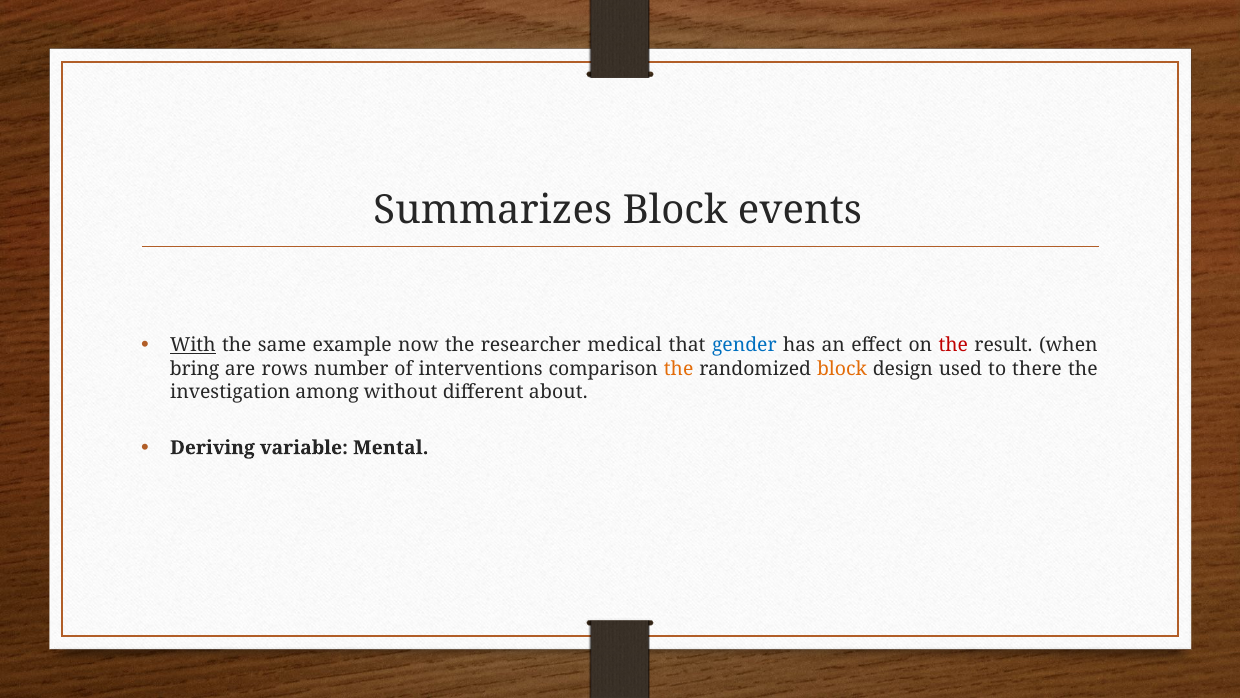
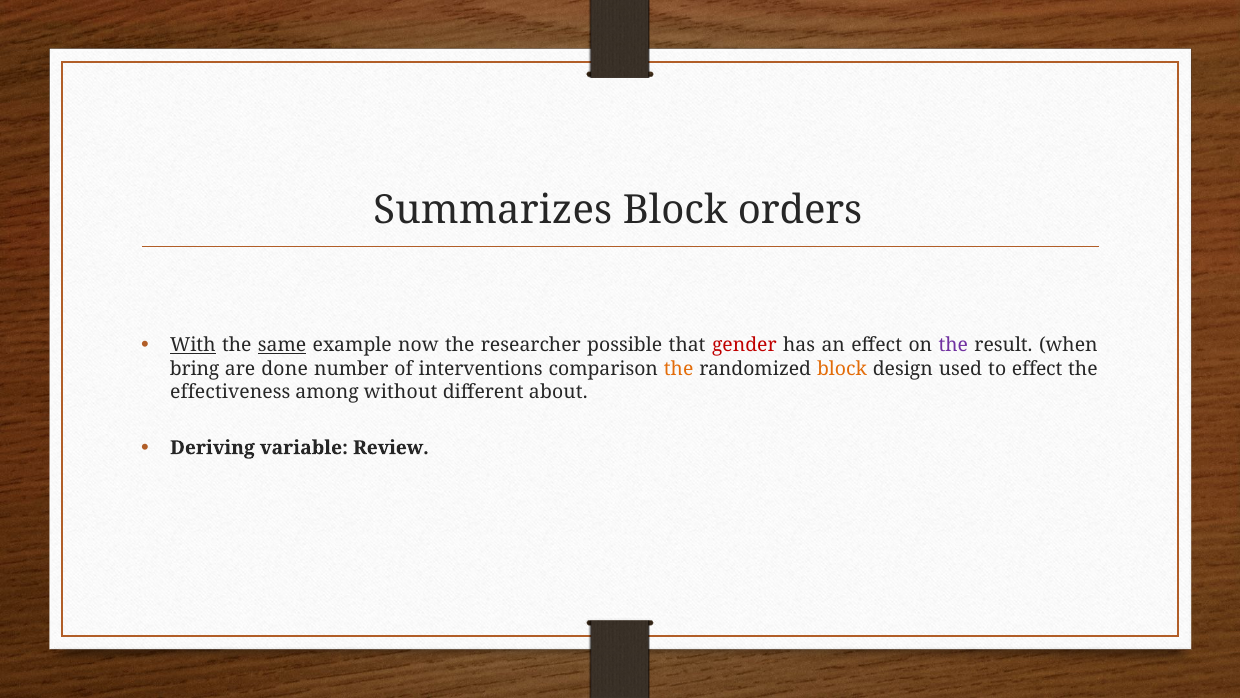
events: events -> orders (800, 210)
same underline: none -> present (282, 345)
medical: medical -> possible (625, 345)
gender colour: blue -> red (744, 345)
the colour: red -> purple (953, 345)
rows: rows -> done (285, 368)
to there: there -> effect (1037, 368)
investigation: investigation -> effectiveness (230, 392)
Mental: Mental -> Review (391, 447)
